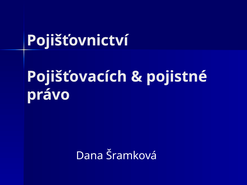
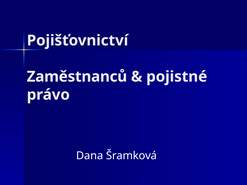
Pojišťovacích: Pojišťovacích -> Zaměstnanců (77, 77)
